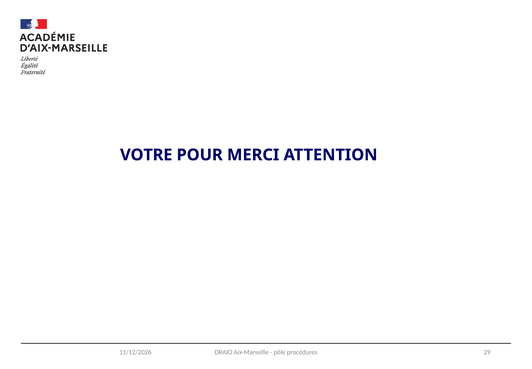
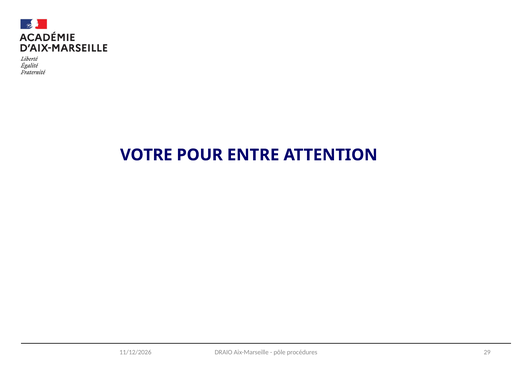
MERCI: MERCI -> ENTRE (253, 155)
